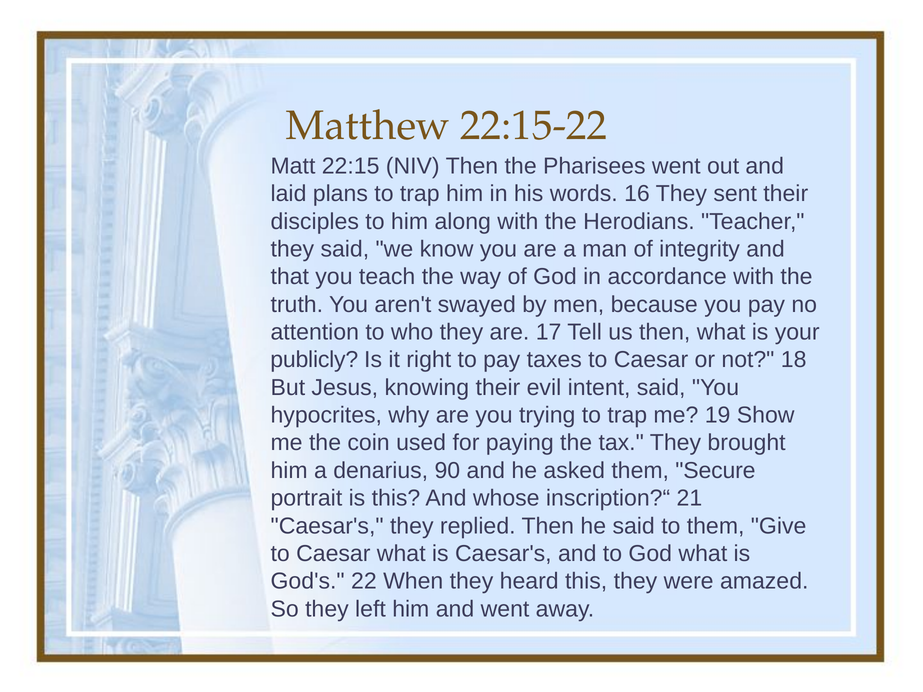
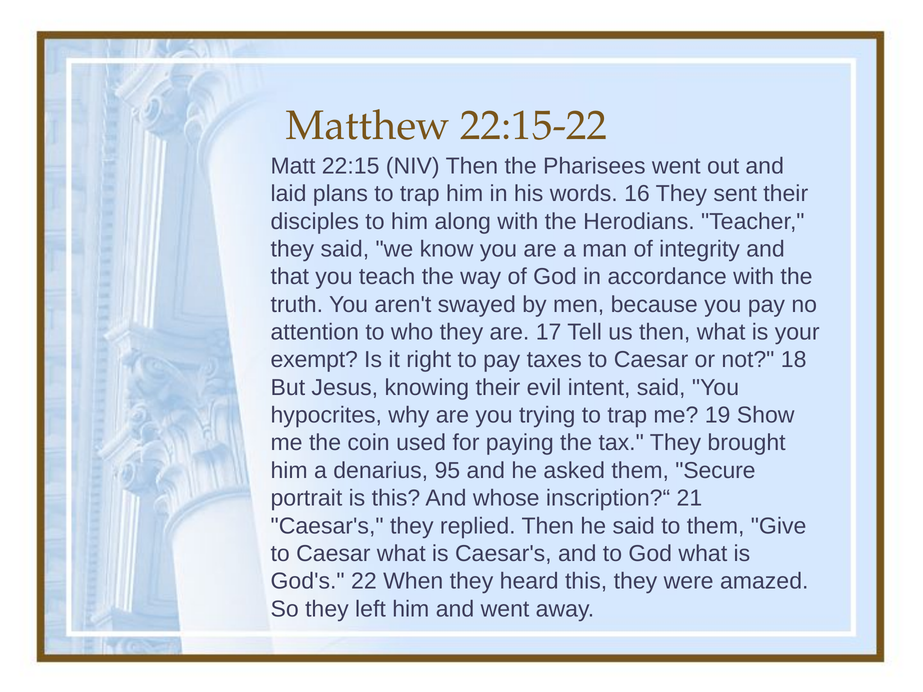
publicly: publicly -> exempt (314, 360)
90: 90 -> 95 (447, 471)
